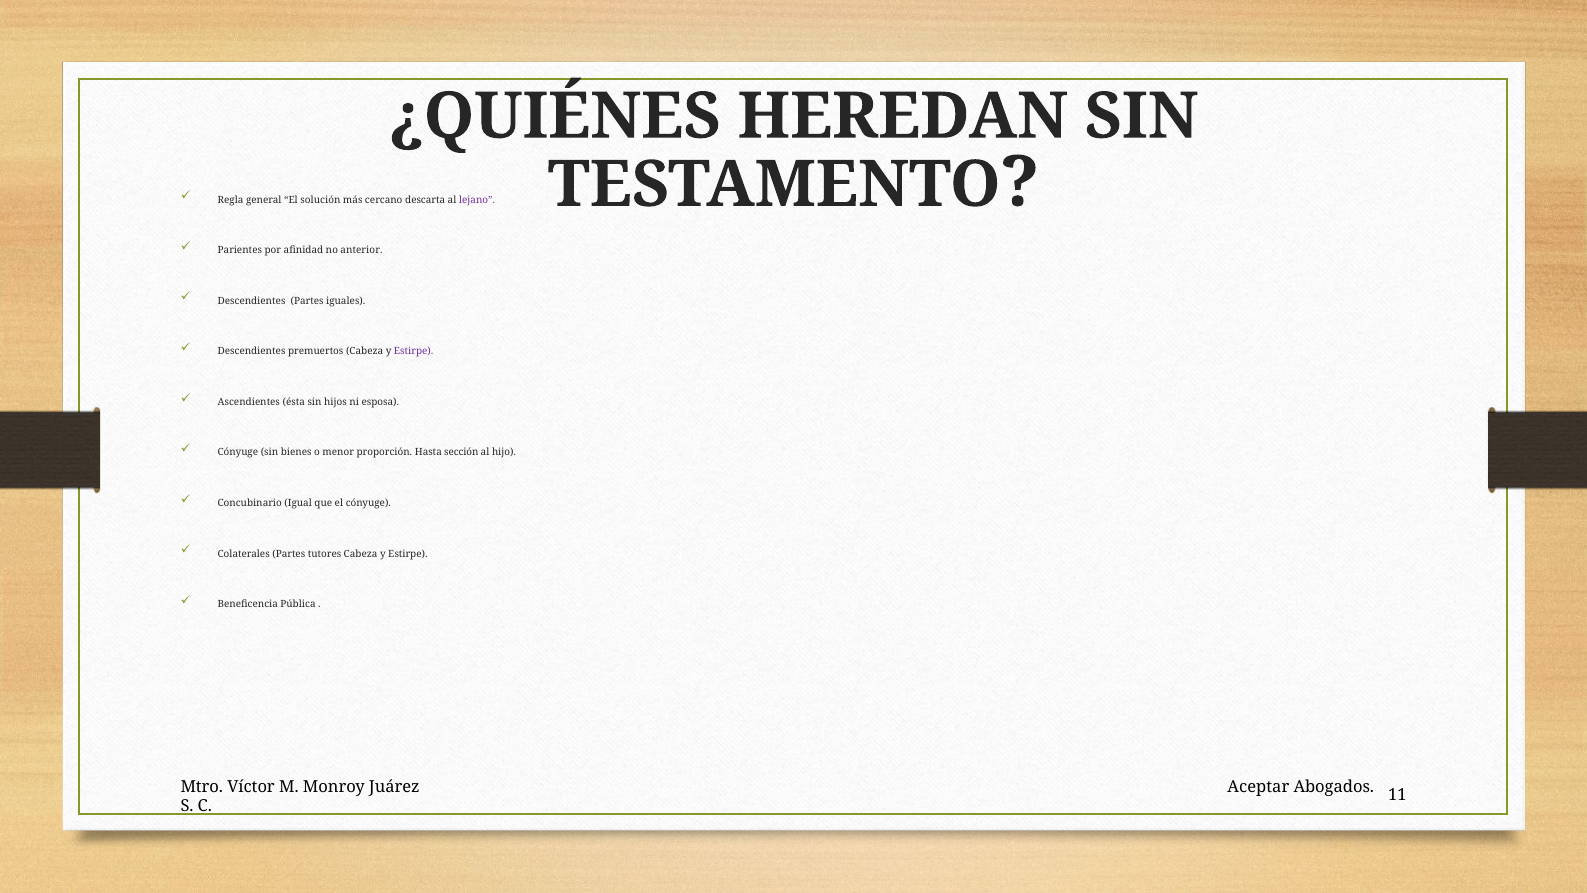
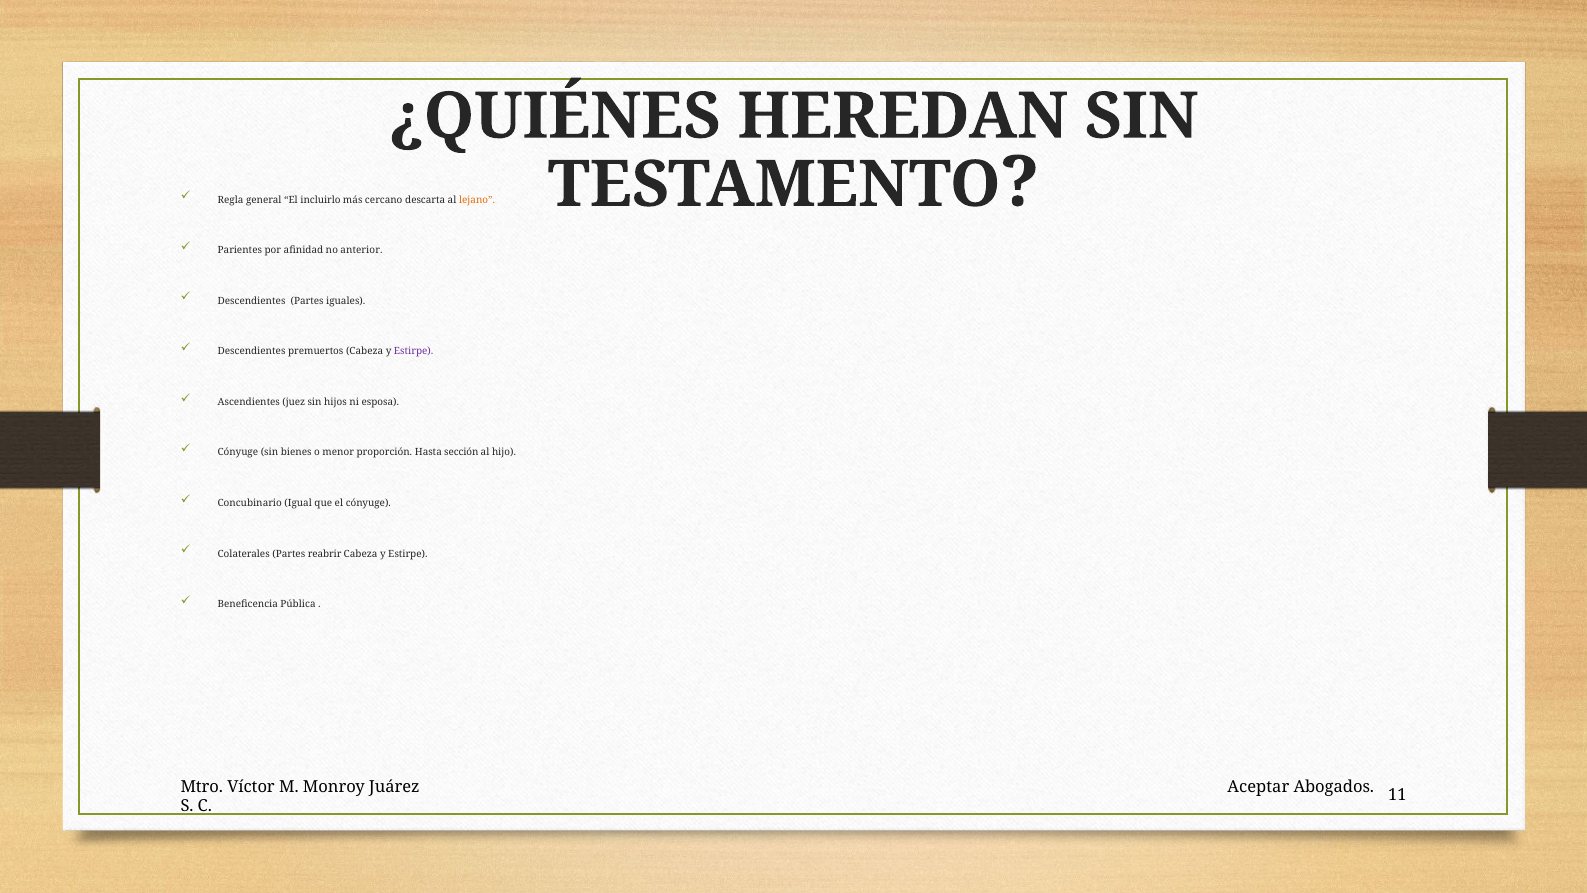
solución: solución -> incluirlo (321, 200)
lejano colour: purple -> orange (477, 200)
ésta: ésta -> juez (294, 402)
tutores: tutores -> reabrir (325, 554)
